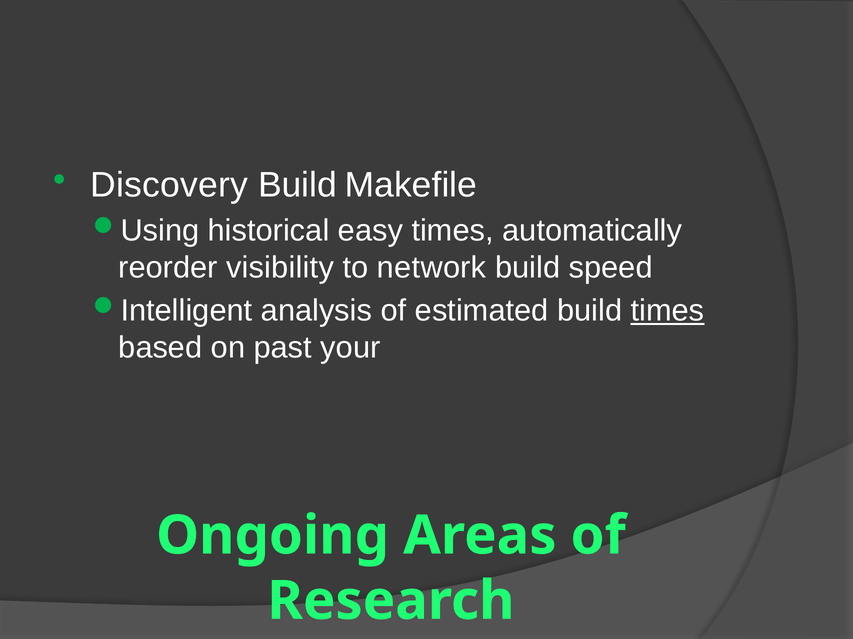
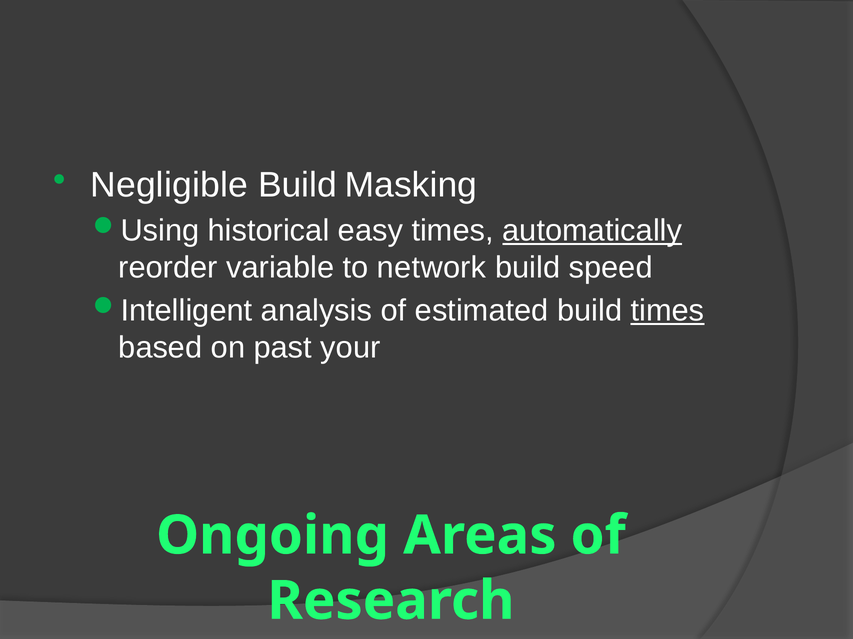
Discovery: Discovery -> Negligible (169, 185)
Makefile: Makefile -> Masking (411, 185)
automatically underline: none -> present (592, 231)
visibility: visibility -> variable (280, 268)
